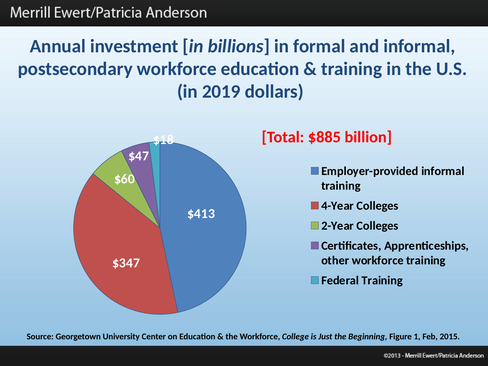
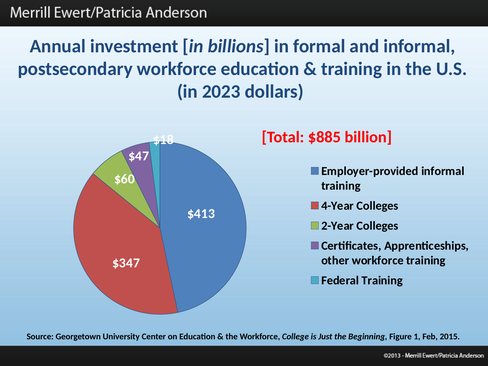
2019: 2019 -> 2023 (221, 92)
